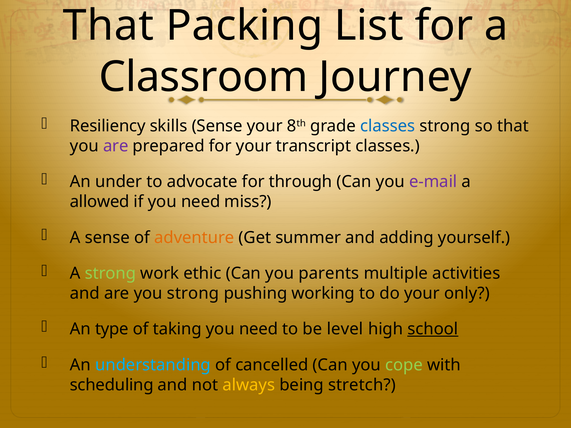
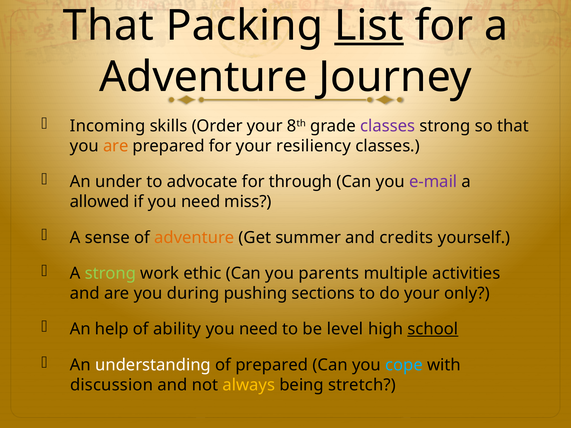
List underline: none -> present (369, 26)
Classroom: Classroom -> Adventure (203, 77)
Resiliency: Resiliency -> Incoming (108, 126)
skills Sense: Sense -> Order (217, 126)
classes colour: blue -> purple (388, 126)
are colour: purple -> orange (116, 146)
transcript: transcript -> resiliency (313, 146)
adding: adding -> credits (406, 238)
you strong: strong -> during (193, 293)
working: working -> sections (323, 293)
type: type -> help (112, 329)
taking: taking -> ability (177, 329)
understanding colour: light blue -> white (153, 365)
of cancelled: cancelled -> prepared (272, 365)
cope colour: light green -> light blue (404, 365)
scheduling: scheduling -> discussion (112, 385)
